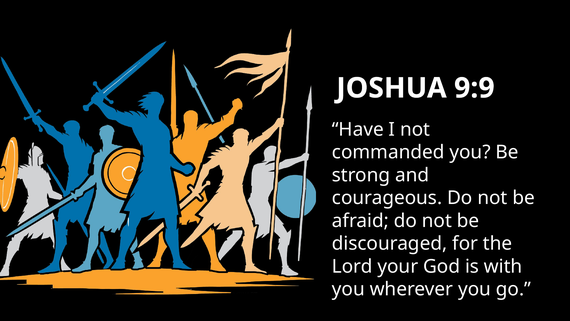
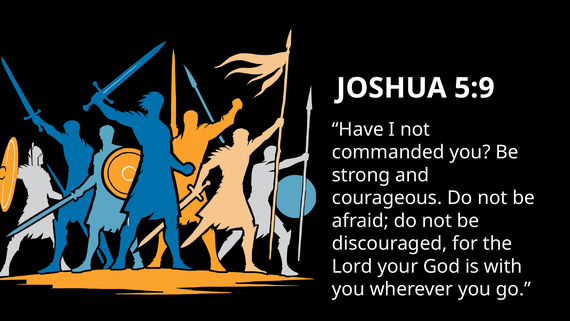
9:9: 9:9 -> 5:9 (474, 88)
